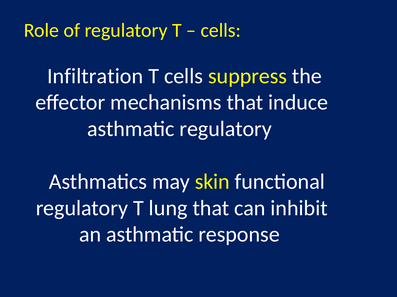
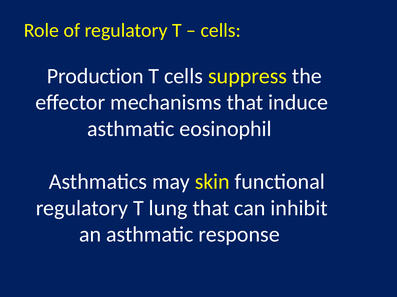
Infiltration: Infiltration -> Production (95, 76)
asthmatic regulatory: regulatory -> eosinophil (226, 129)
